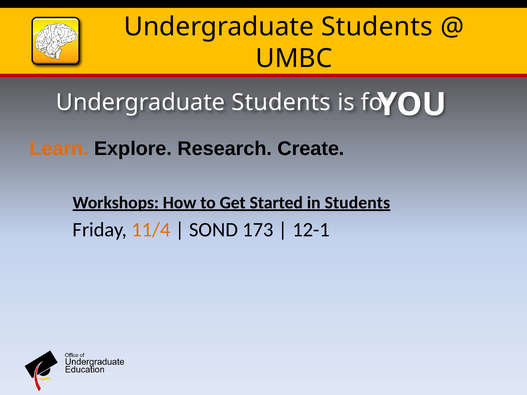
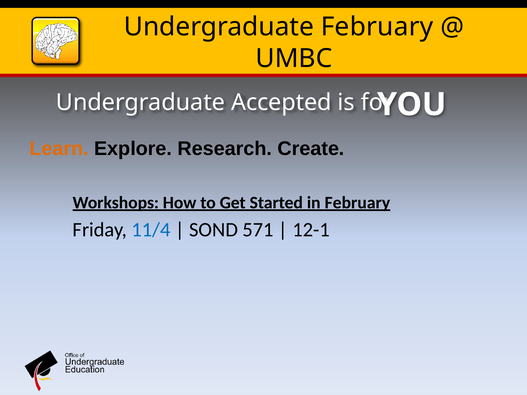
Students: Students -> February (377, 27)
Students: Students -> Accepted (281, 103)
in Students: Students -> February (357, 203)
11/4 colour: orange -> blue (151, 230)
173: 173 -> 571 (258, 230)
